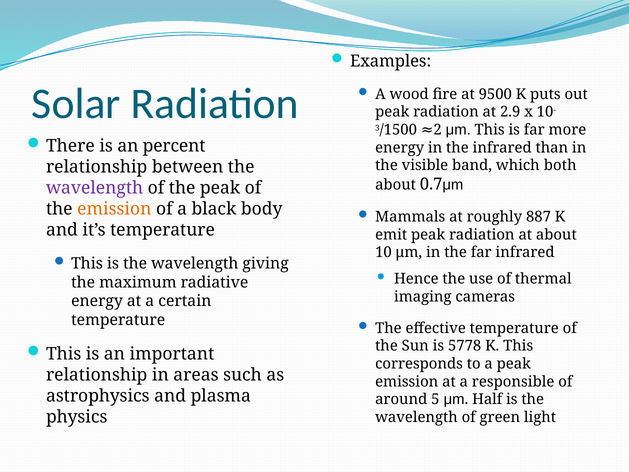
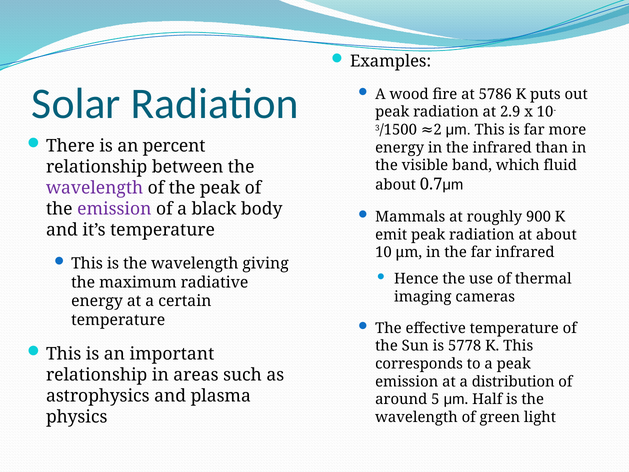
9500: 9500 -> 5786 (495, 94)
both: both -> fluid (560, 165)
emission colour: orange -> purple (114, 209)
887: 887 -> 900 (538, 217)
responsible: responsible -> distribution (513, 381)
